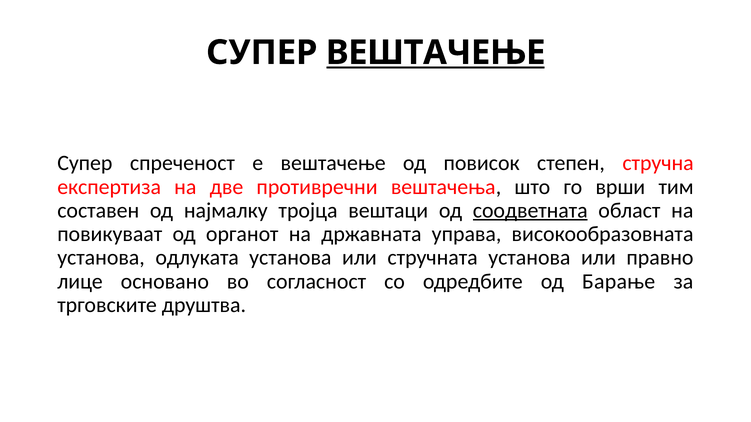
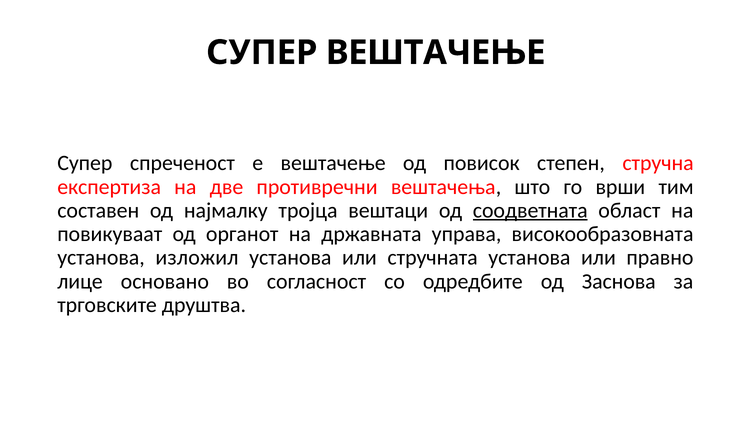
ВЕШТАЧЕЊЕ underline: present -> none (436, 53)
одлуката: одлуката -> изложил (197, 258)
Барање: Барање -> Заснова (619, 282)
